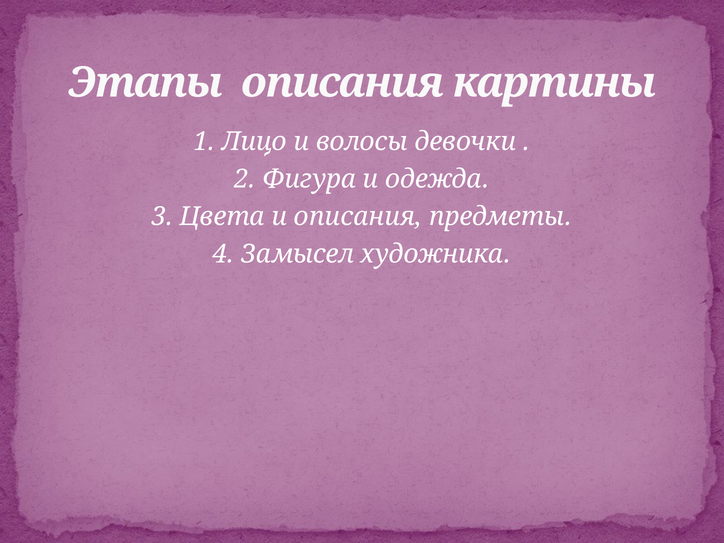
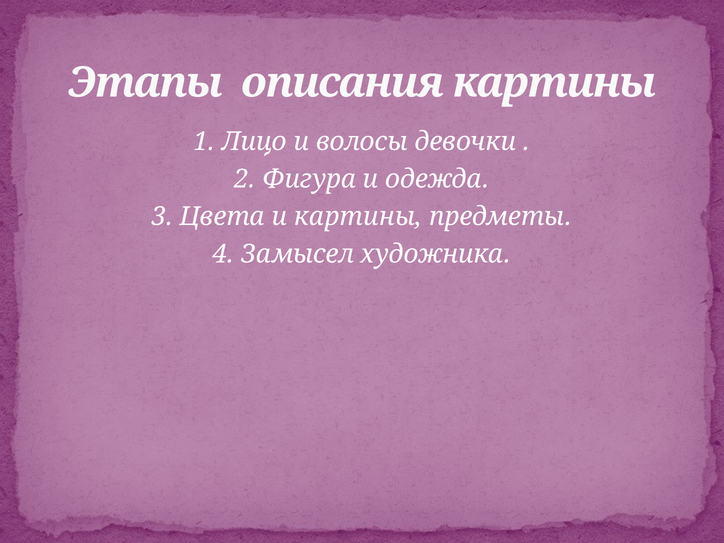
и описания: описания -> картины (358, 217)
